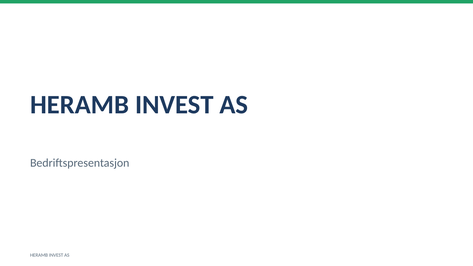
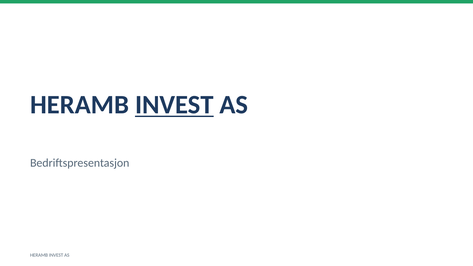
INVEST underline: none -> present (174, 105)
